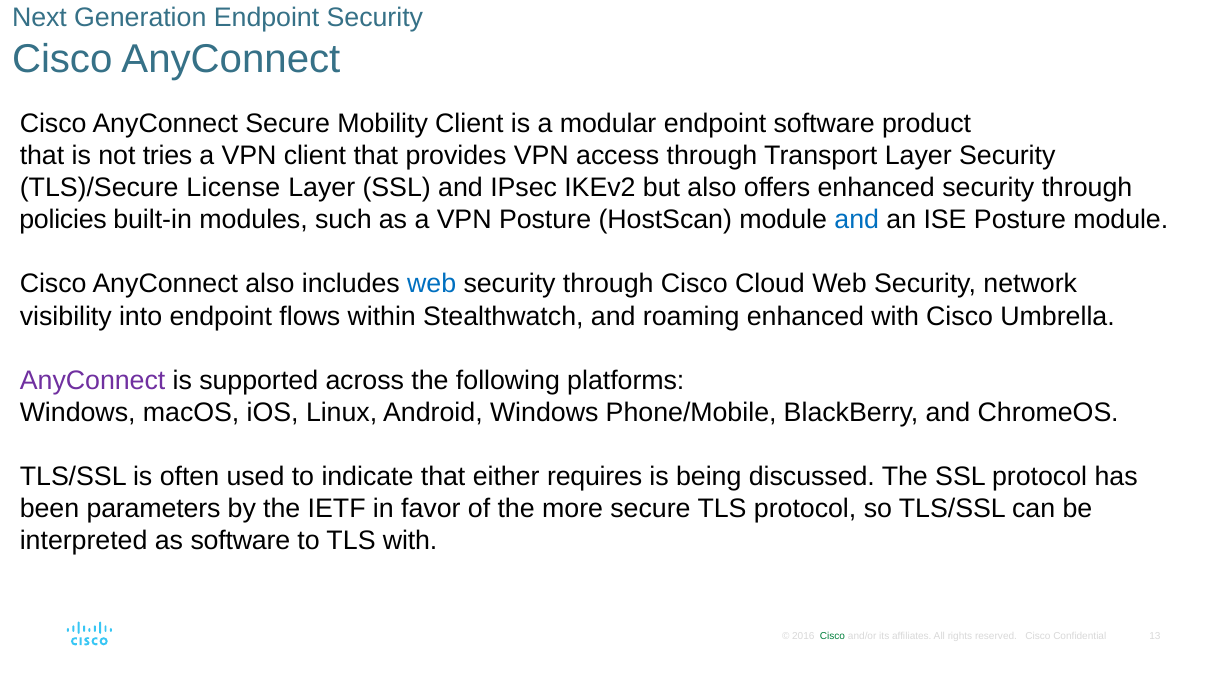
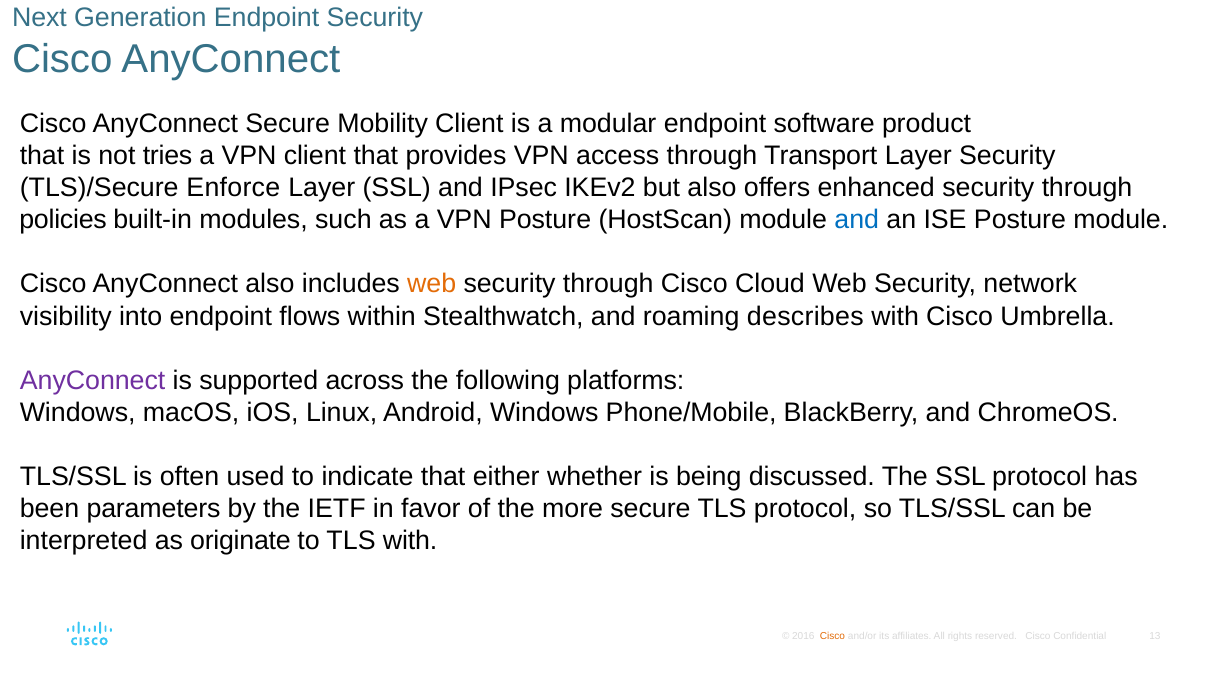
License: License -> Enforce (233, 188)
web colour: blue -> orange (432, 284)
roaming enhanced: enhanced -> describes (805, 316)
requires: requires -> whether (595, 477)
as software: software -> originate (240, 541)
Cisco colour: green -> orange (833, 636)
